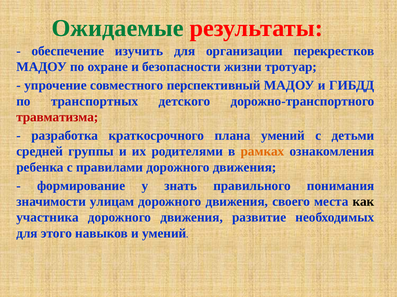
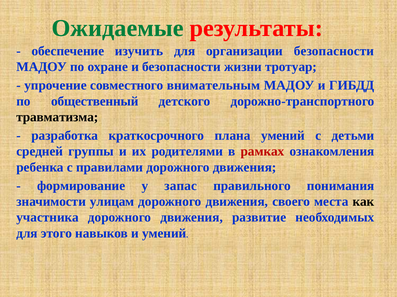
организации перекрестков: перекрестков -> безопасности (334, 51)
перспективный: перспективный -> внимательным (214, 86)
транспортных: транспортных -> общественный (95, 101)
травматизма colour: red -> black (57, 117)
рамках colour: orange -> red (263, 152)
знать: знать -> запас (181, 186)
